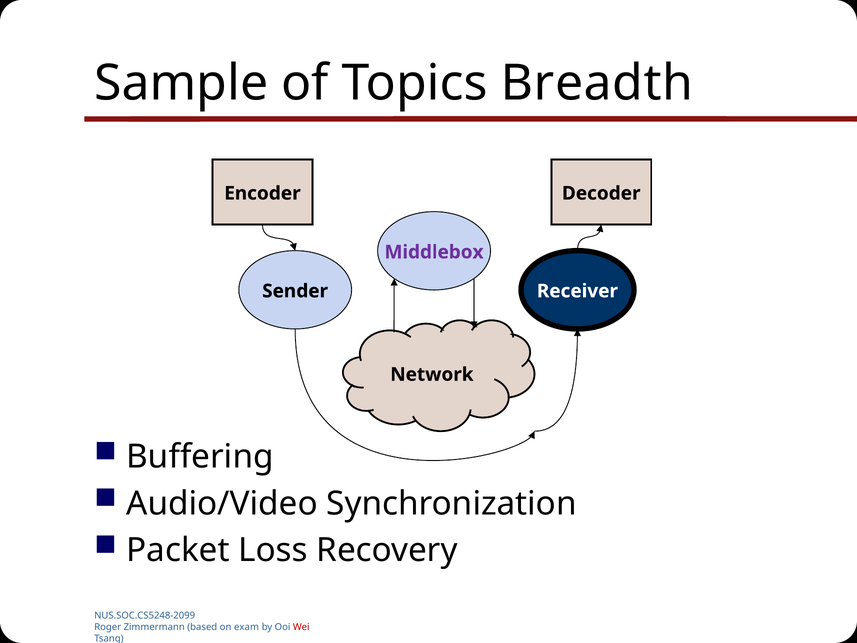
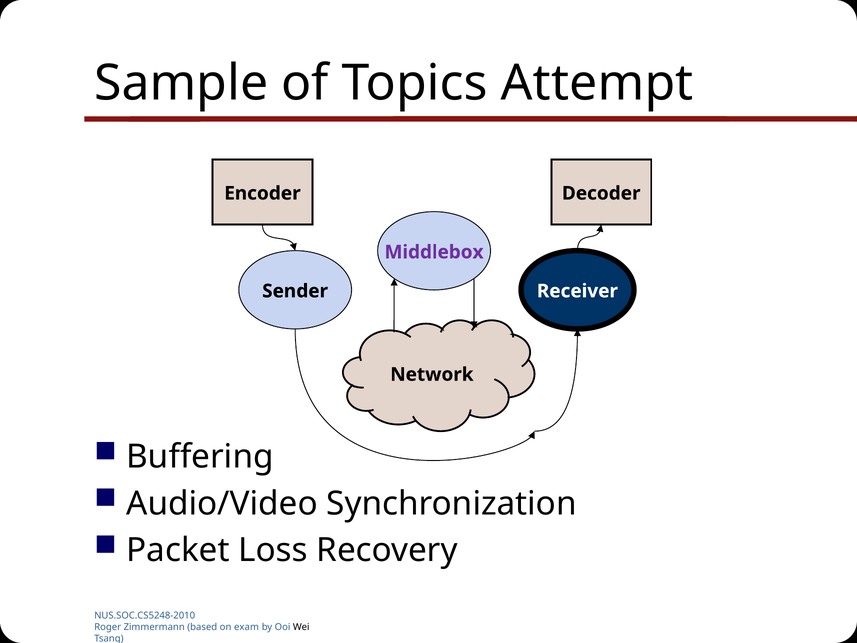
Breadth: Breadth -> Attempt (597, 83)
NUS.SOC.CS5248-2099: NUS.SOC.CS5248-2099 -> NUS.SOC.CS5248-2010 (145, 615)
Wei colour: red -> black (301, 627)
